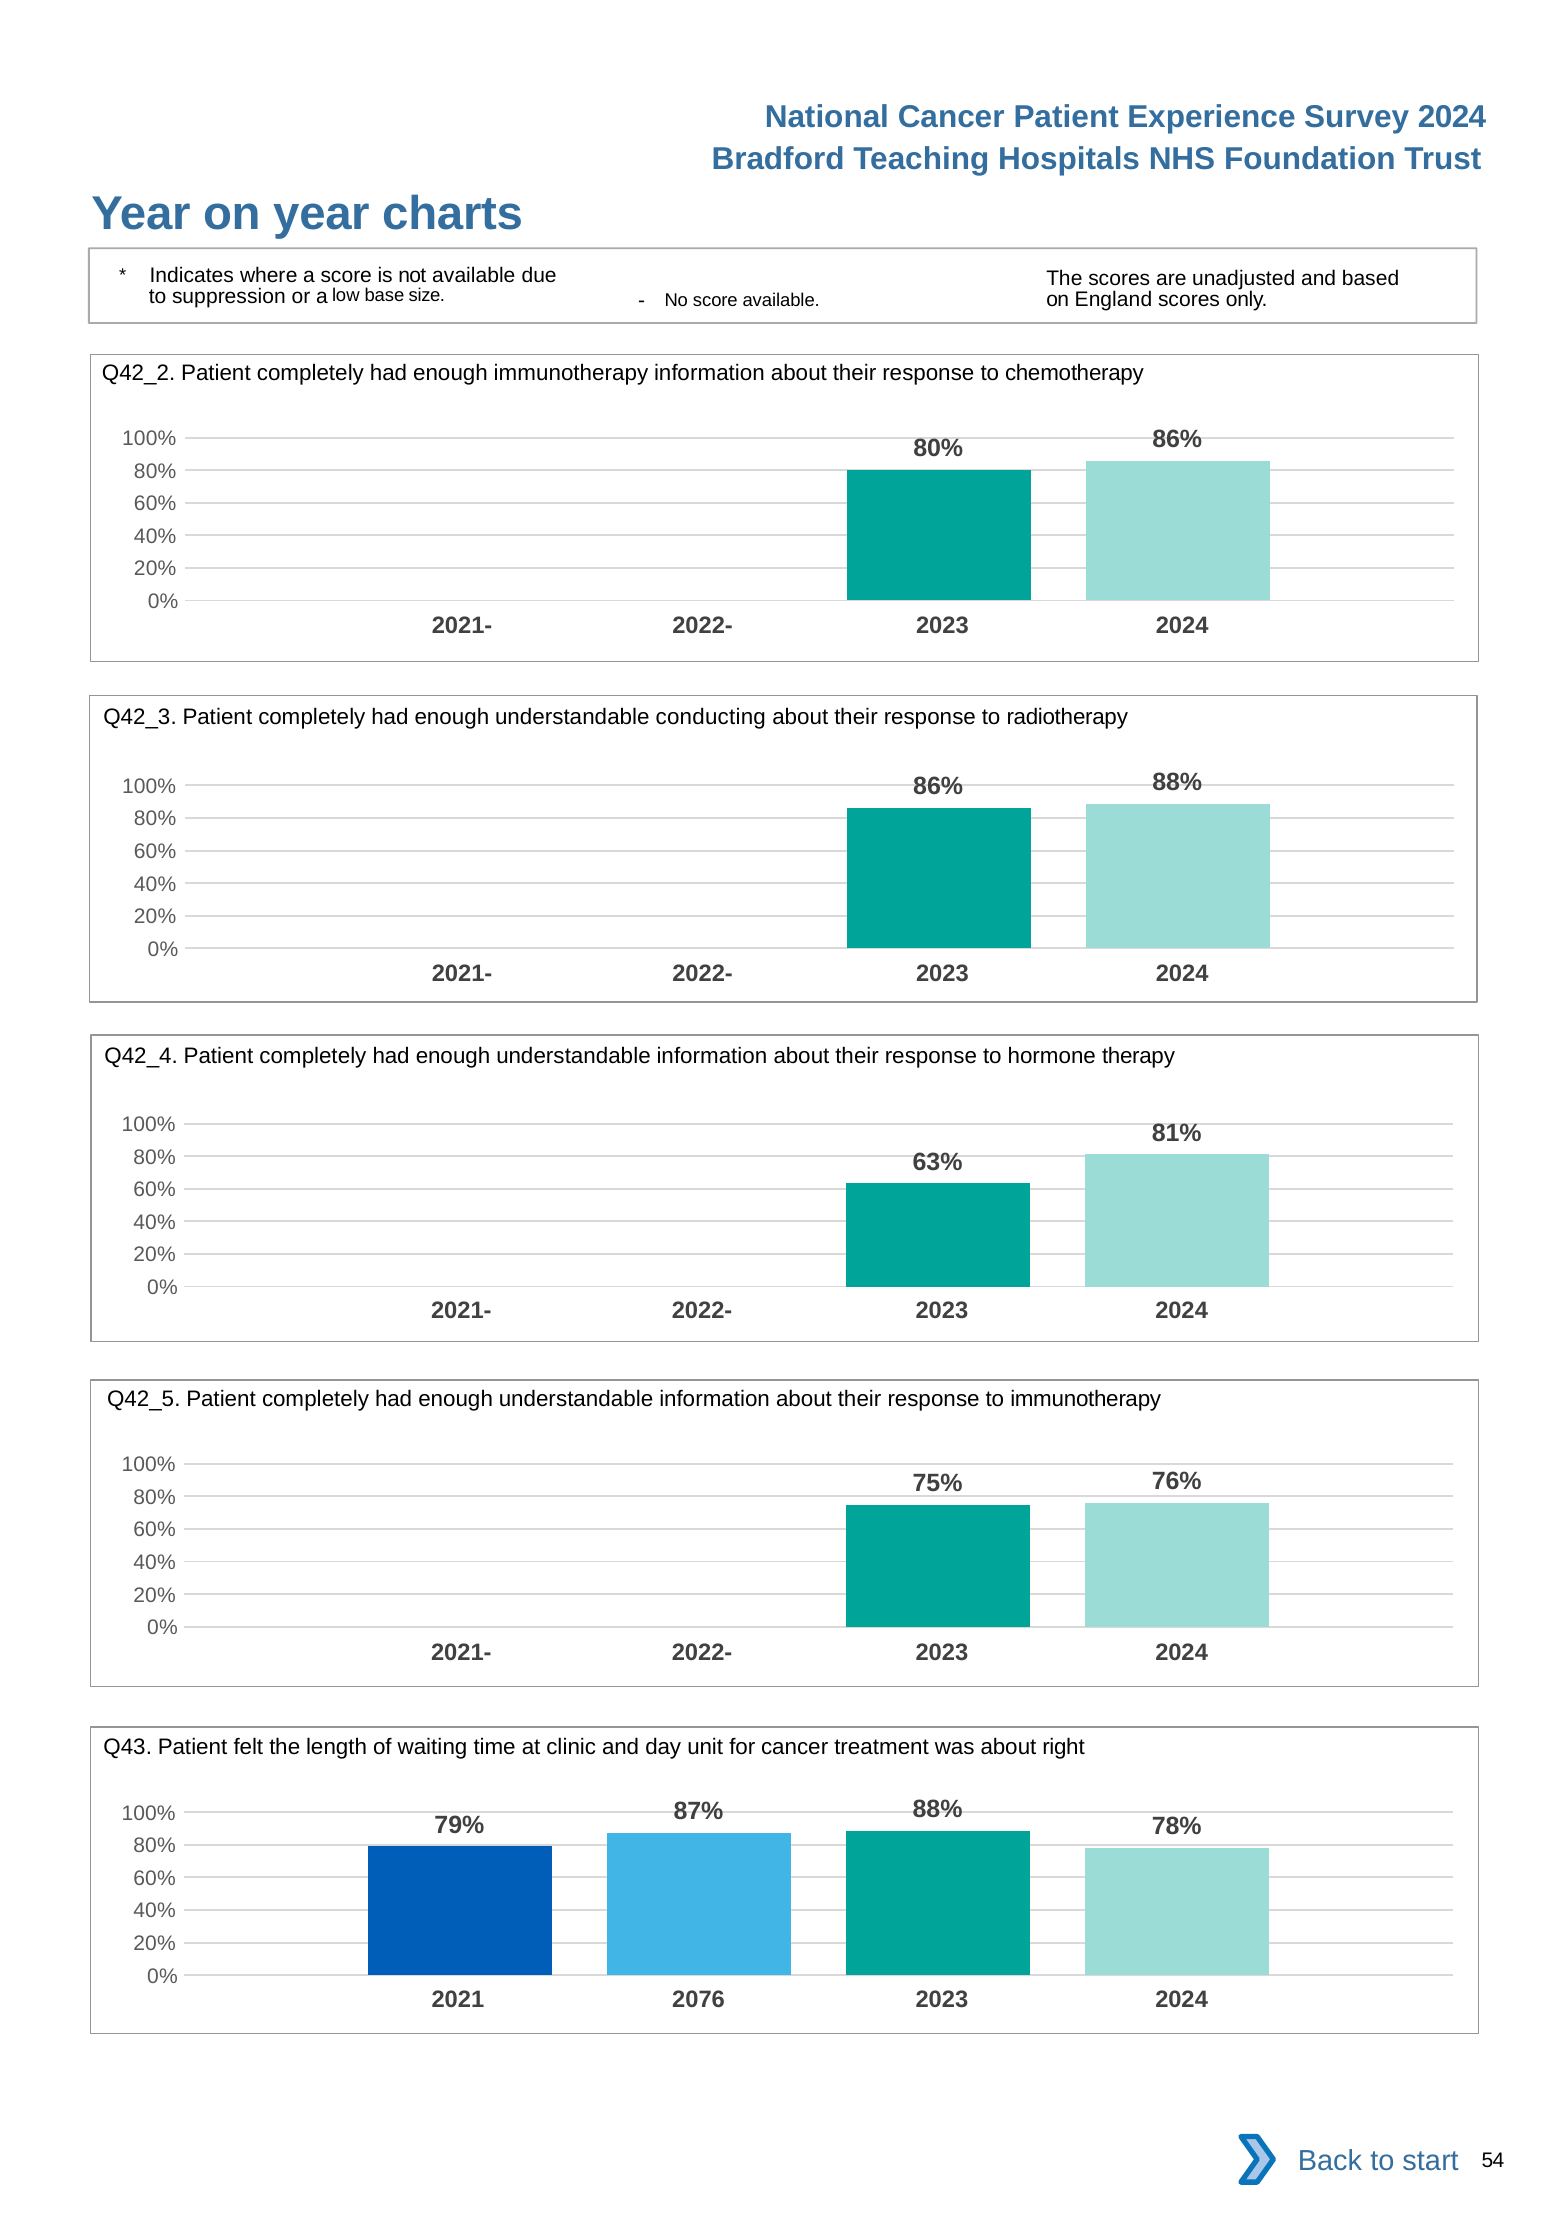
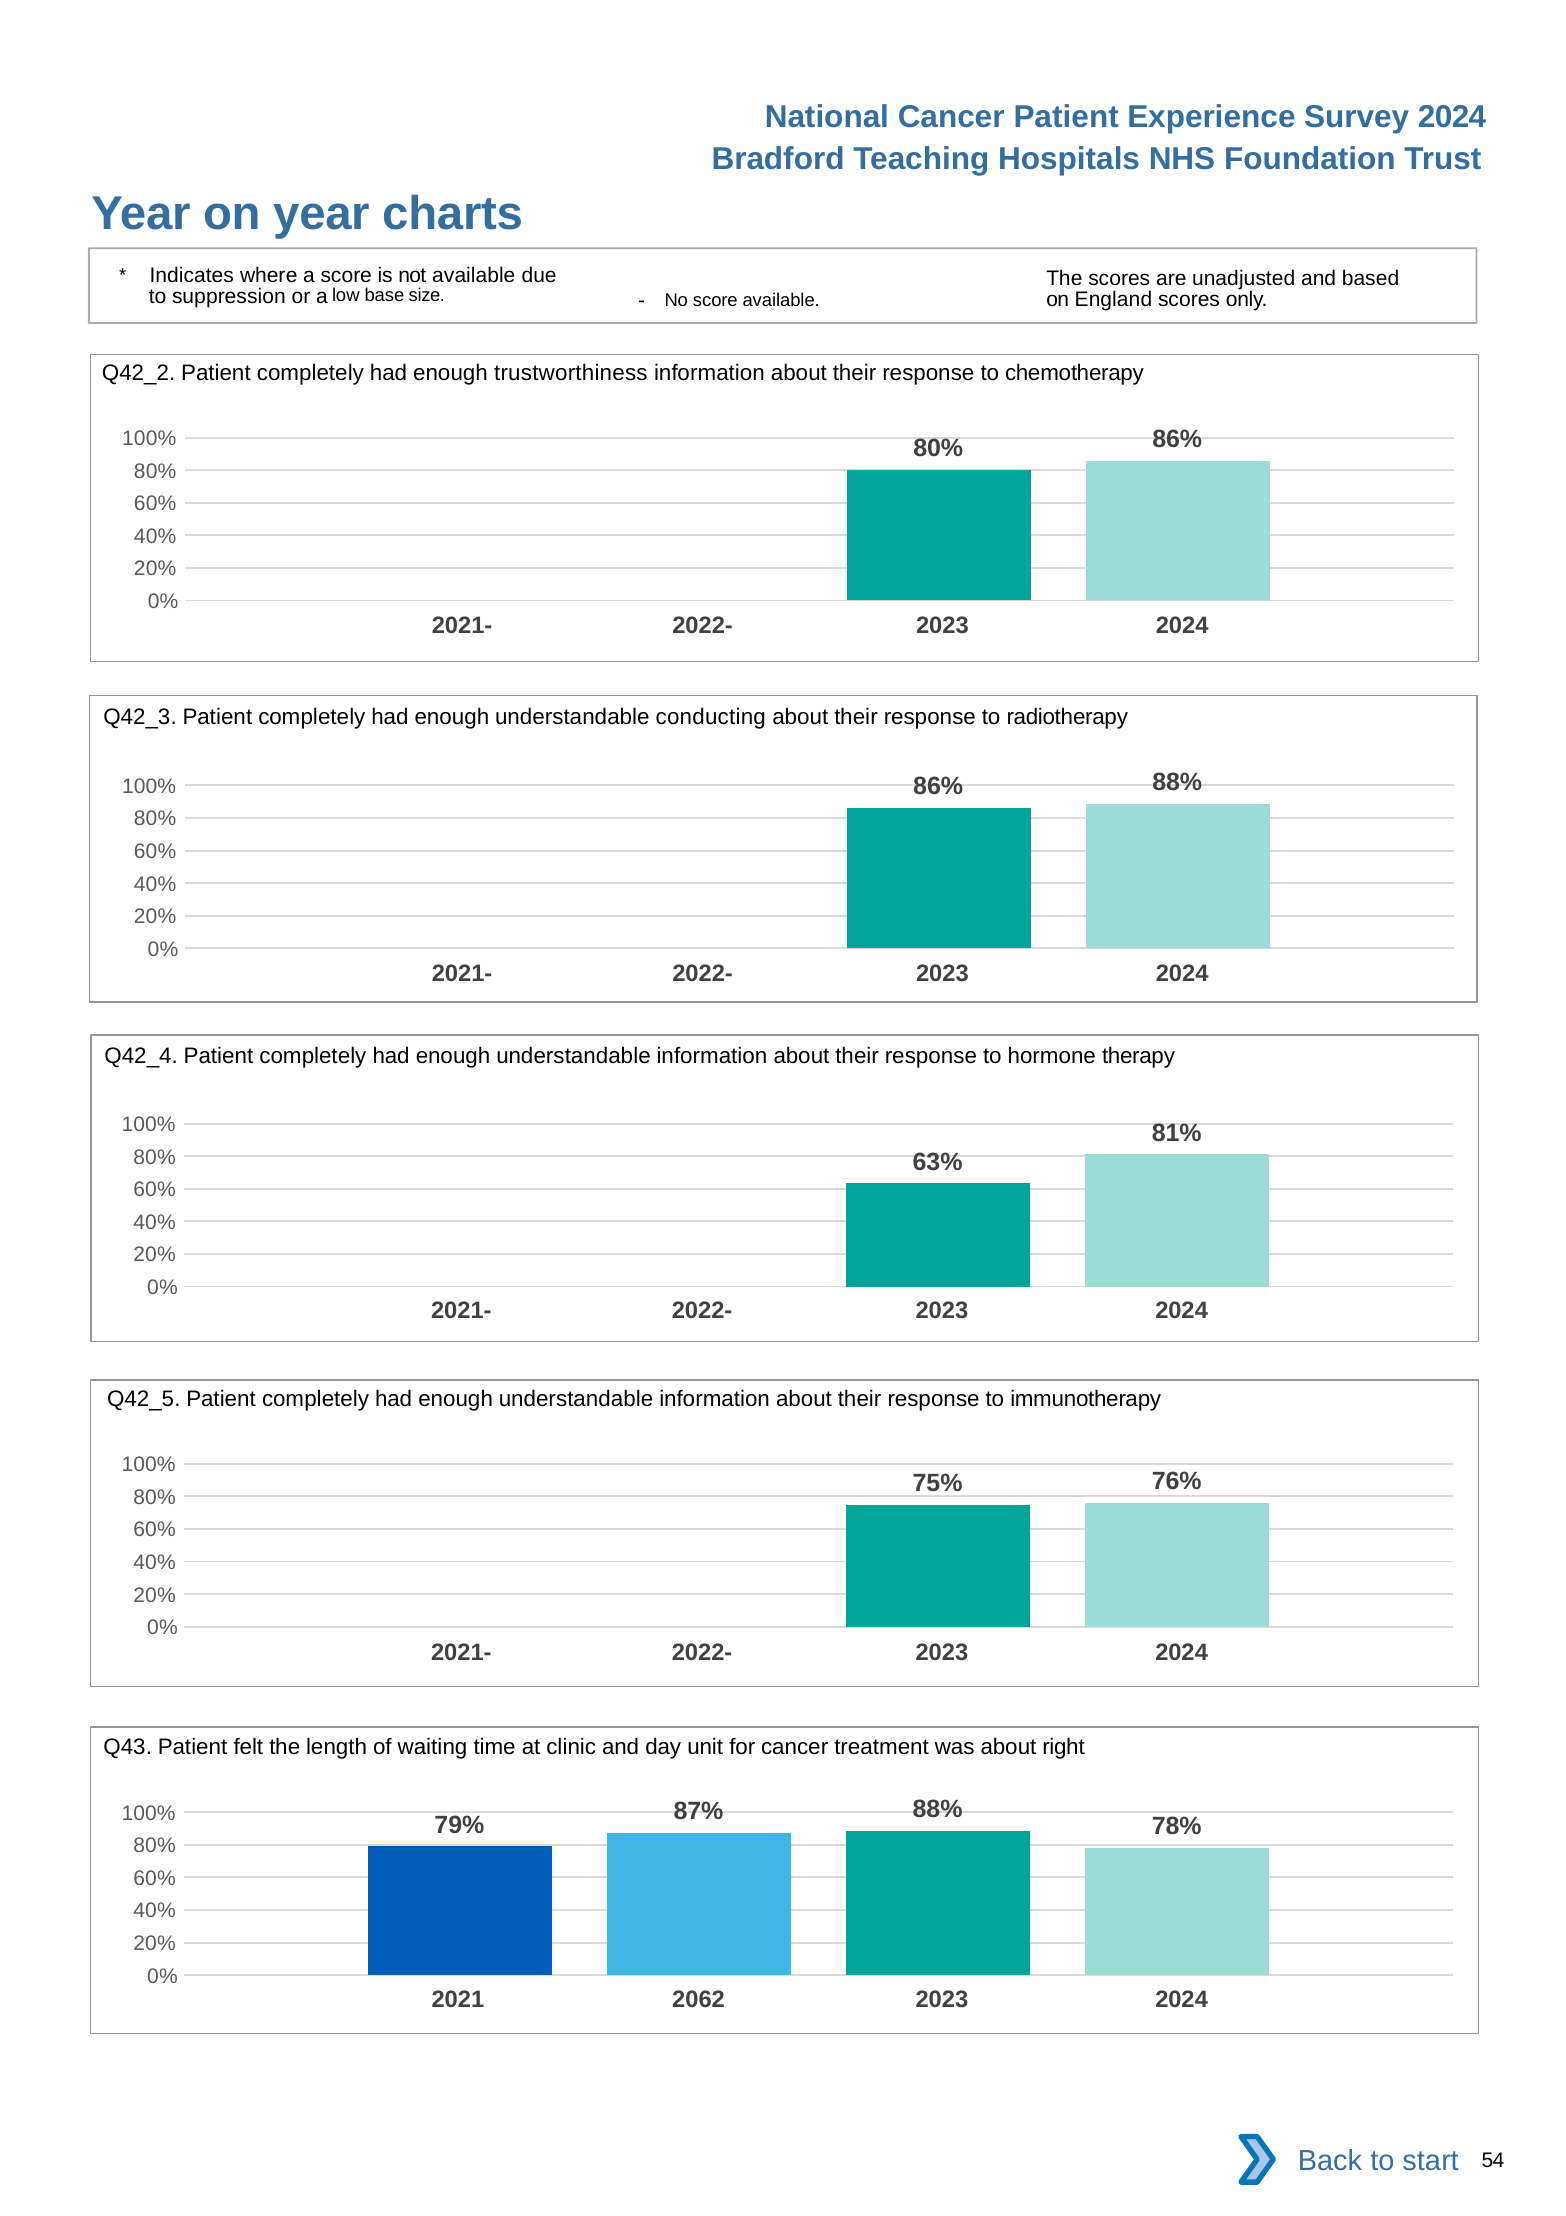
enough immunotherapy: immunotherapy -> trustworthiness (571, 373)
2076: 2076 -> 2062 (699, 2000)
